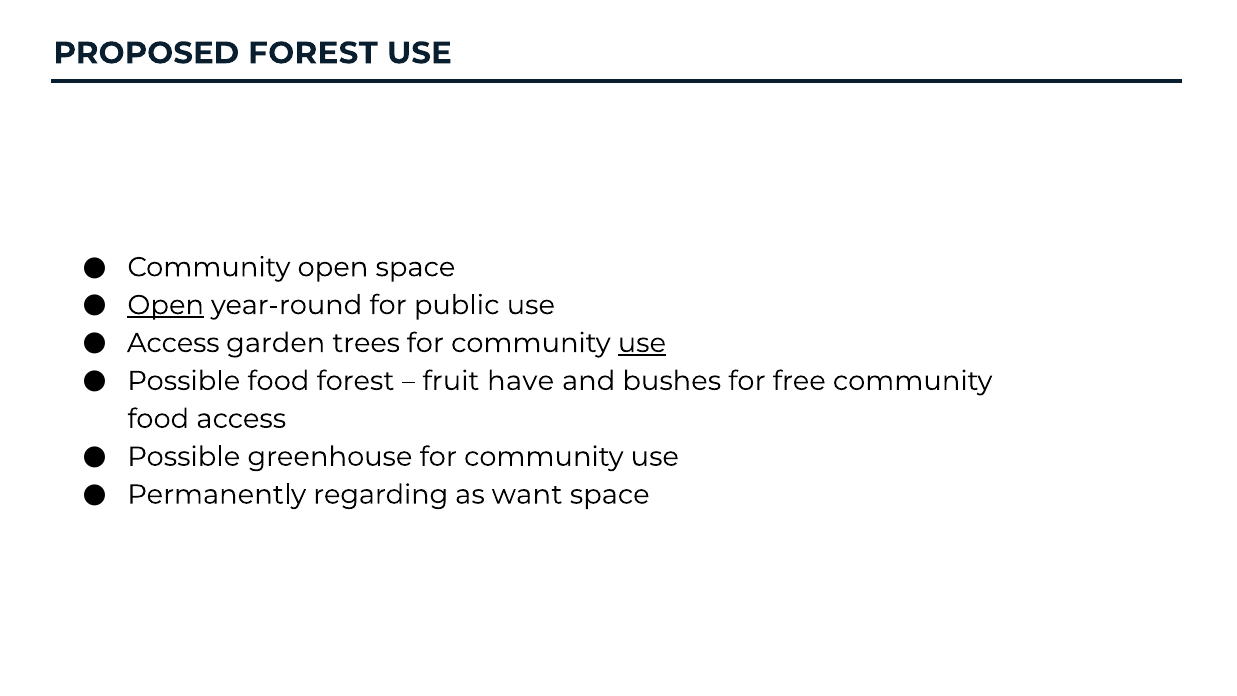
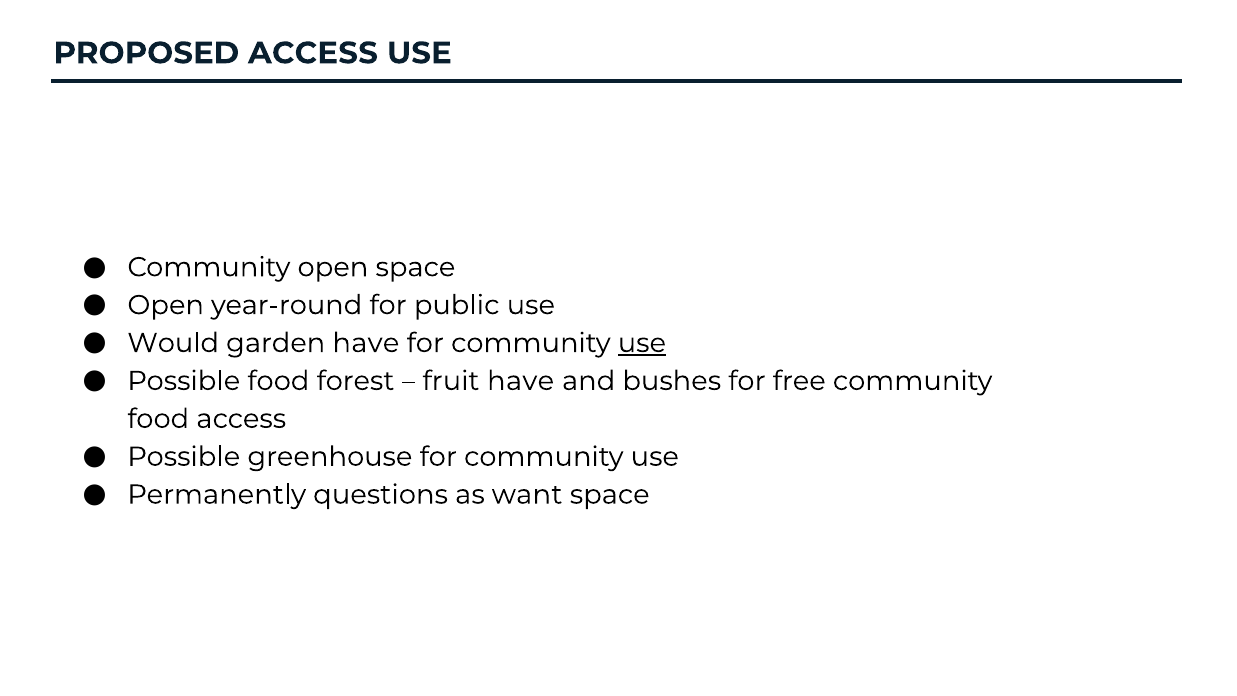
PROPOSED FOREST: FOREST -> ACCESS (313, 53)
Open underline: present -> none (166, 305)
Access: Access -> Would (173, 343)
garden trees: trees -> have (366, 343)
regarding: regarding -> questions (381, 495)
